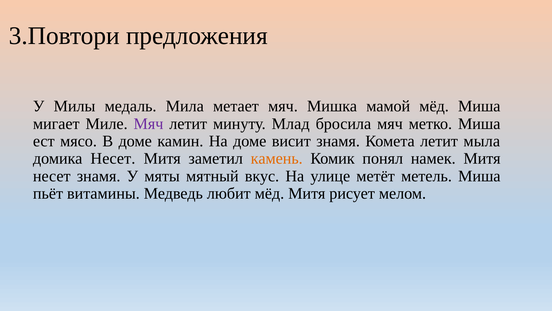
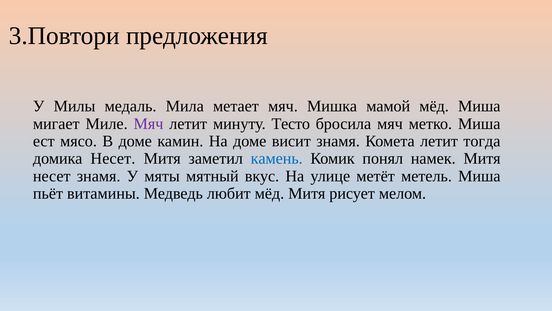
Млад: Млад -> Тесто (291, 124)
мыла: мыла -> тогда (482, 141)
камень colour: orange -> blue (277, 158)
